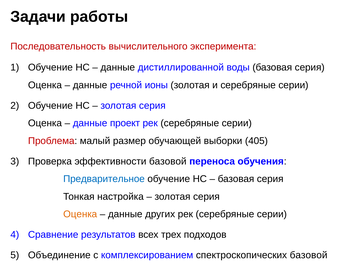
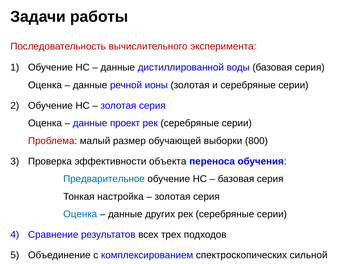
405: 405 -> 800 (256, 141)
эффективности базовой: базовой -> объекта (168, 161)
Оценка colour: orange -> blue (80, 214)
спектроскопических базовой: базовой -> сильной (309, 255)
